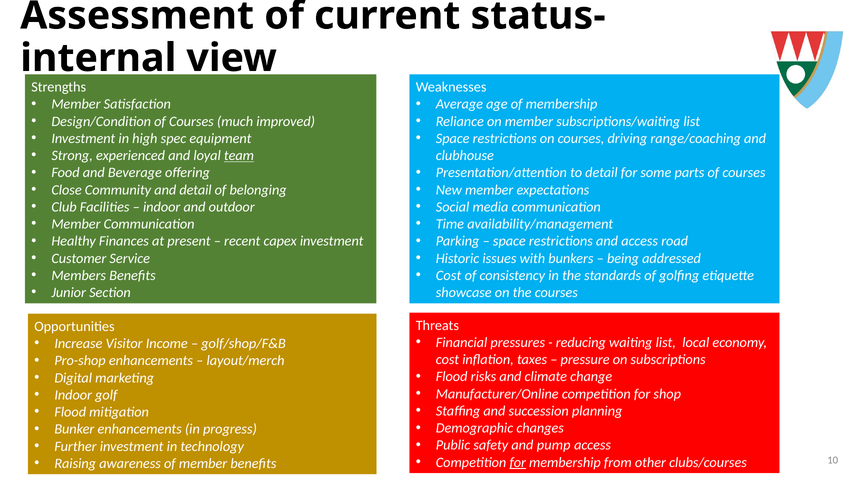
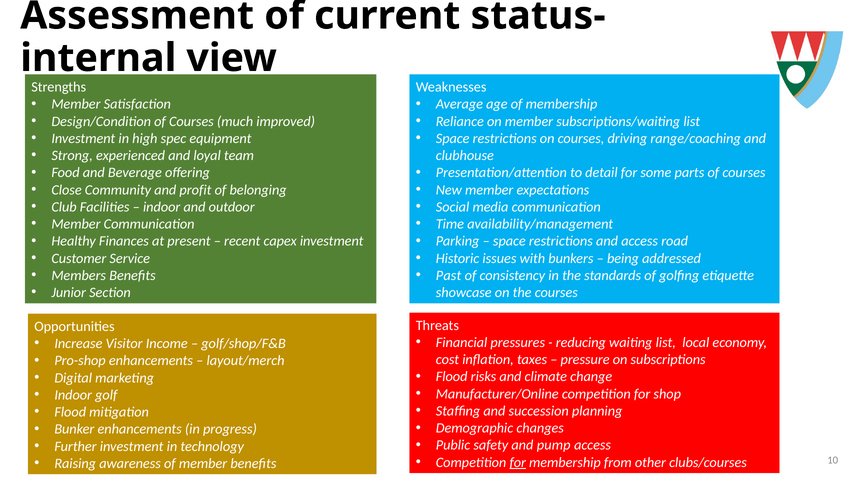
team underline: present -> none (239, 156)
and detail: detail -> profit (195, 190)
Cost: Cost -> Past (449, 276)
